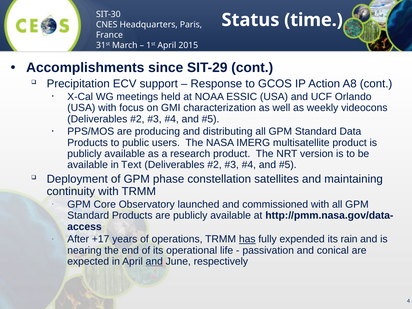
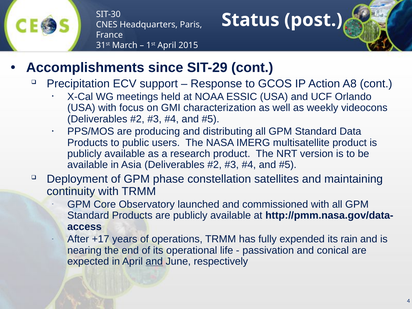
time: time -> post (313, 20)
Text: Text -> Asia (131, 165)
has underline: present -> none (247, 239)
